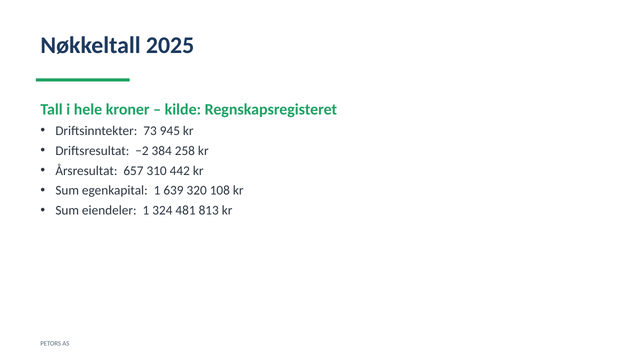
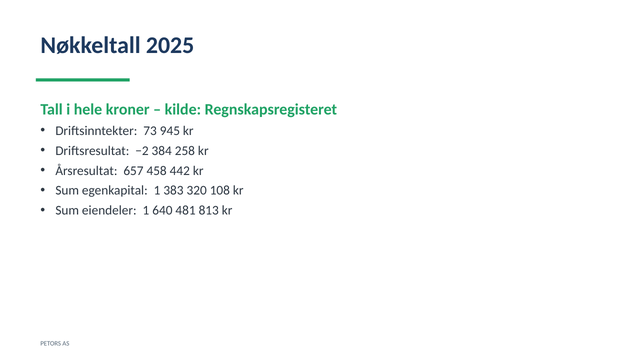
310: 310 -> 458 (157, 171)
639: 639 -> 383 (173, 190)
324: 324 -> 640 (162, 210)
